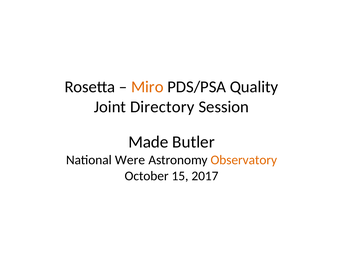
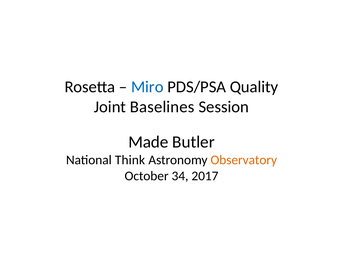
Miro colour: orange -> blue (147, 87)
Directory: Directory -> Baselines (162, 107)
Were: Were -> Think (130, 160)
15: 15 -> 34 (180, 176)
